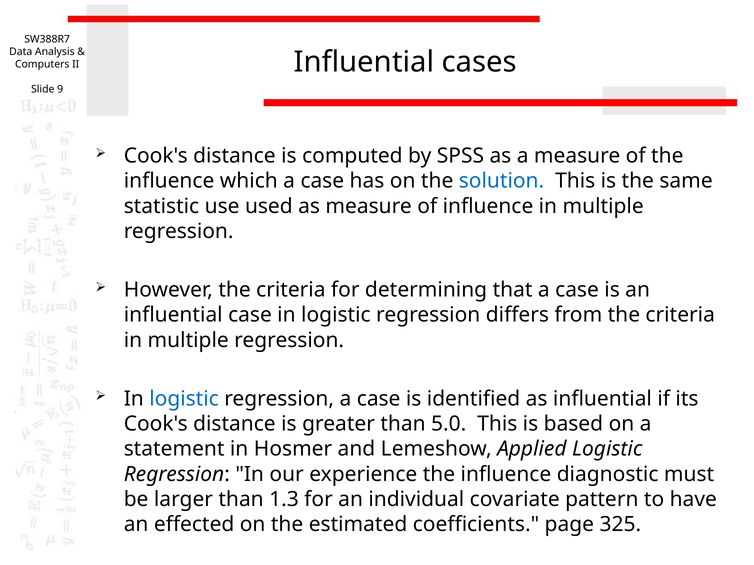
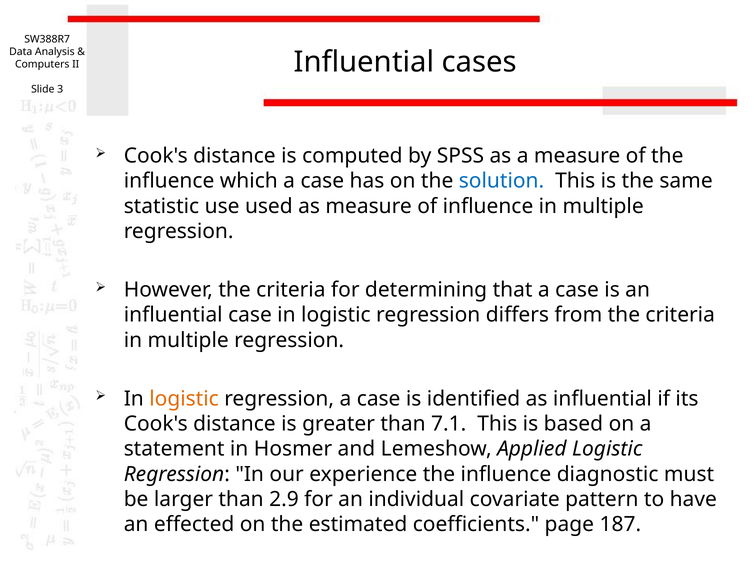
9: 9 -> 3 (60, 90)
logistic colour: blue -> orange (184, 399)
5.0: 5.0 -> 7.1 (449, 424)
1.3: 1.3 -> 2.9 (284, 500)
325: 325 -> 187 (620, 525)
